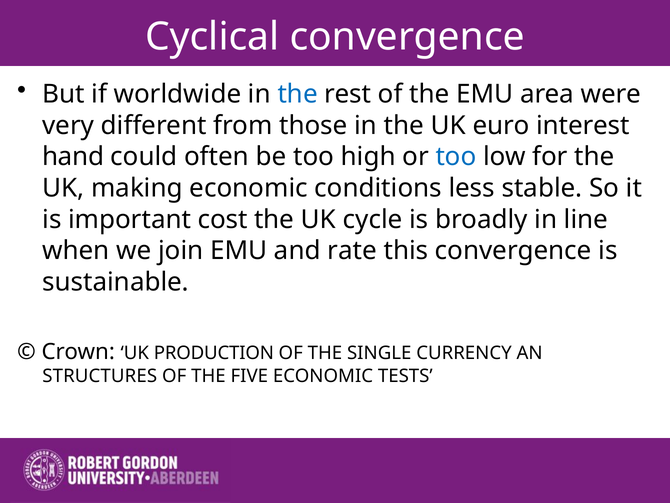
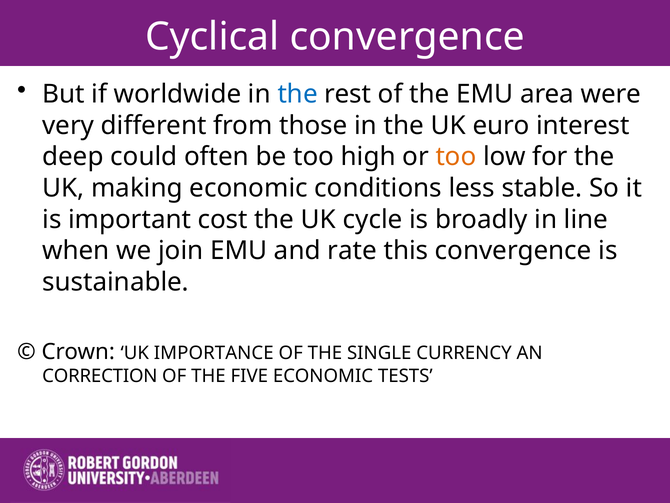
hand: hand -> deep (73, 157)
too colour: blue -> orange (456, 157)
PRODUCTION: PRODUCTION -> IMPORTANCE (214, 353)
STRUCTURES: STRUCTURES -> CORRECTION (100, 376)
